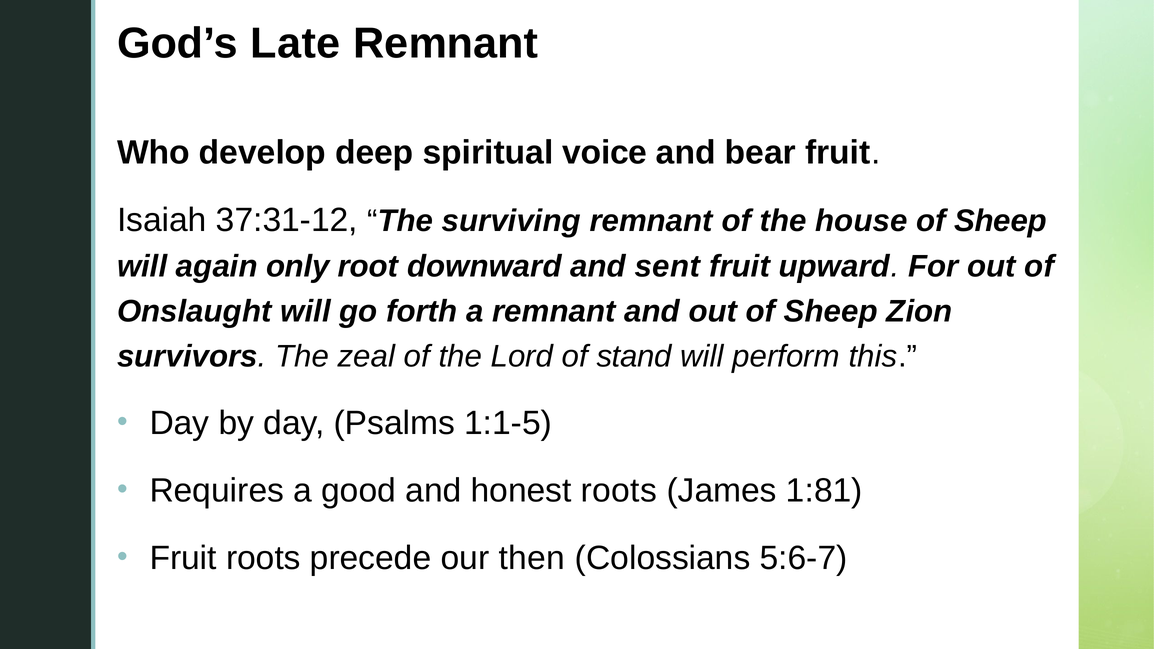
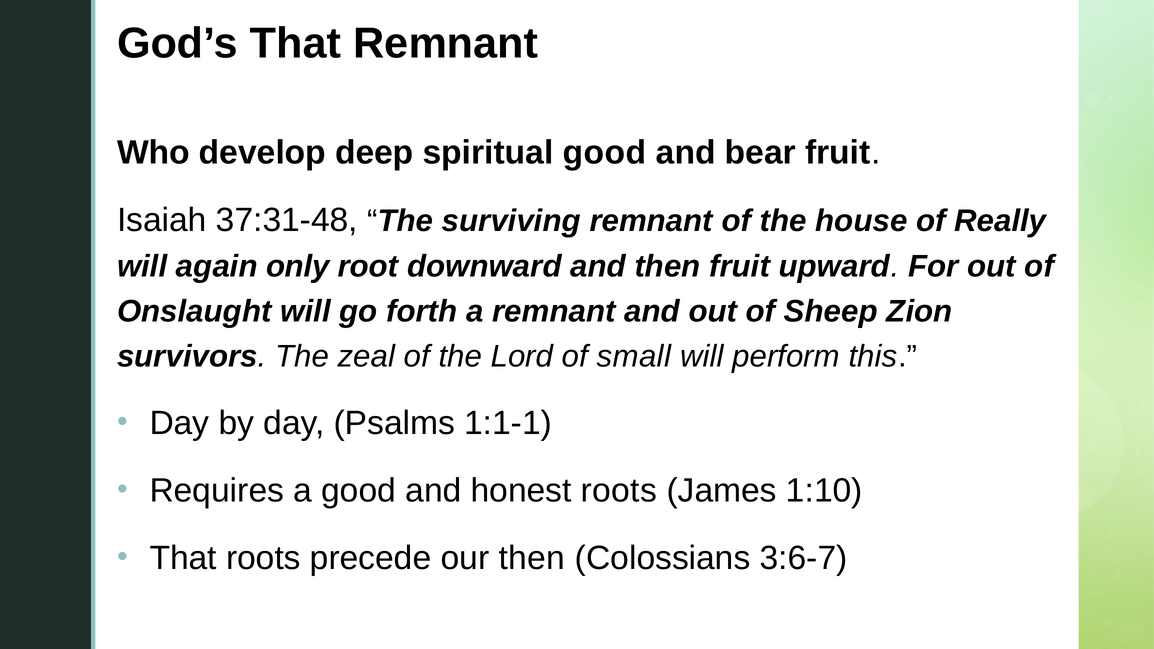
God’s Late: Late -> That (296, 43)
spiritual voice: voice -> good (604, 153)
37:31-12: 37:31-12 -> 37:31-48 (287, 220)
house of Sheep: Sheep -> Really (1000, 221)
and sent: sent -> then (667, 267)
stand: stand -> small (634, 357)
1:1-5: 1:1-5 -> 1:1-1 (508, 423)
1:81: 1:81 -> 1:10 (824, 491)
Fruit: Fruit -> That (183, 558)
5:6-7: 5:6-7 -> 3:6-7 (804, 558)
